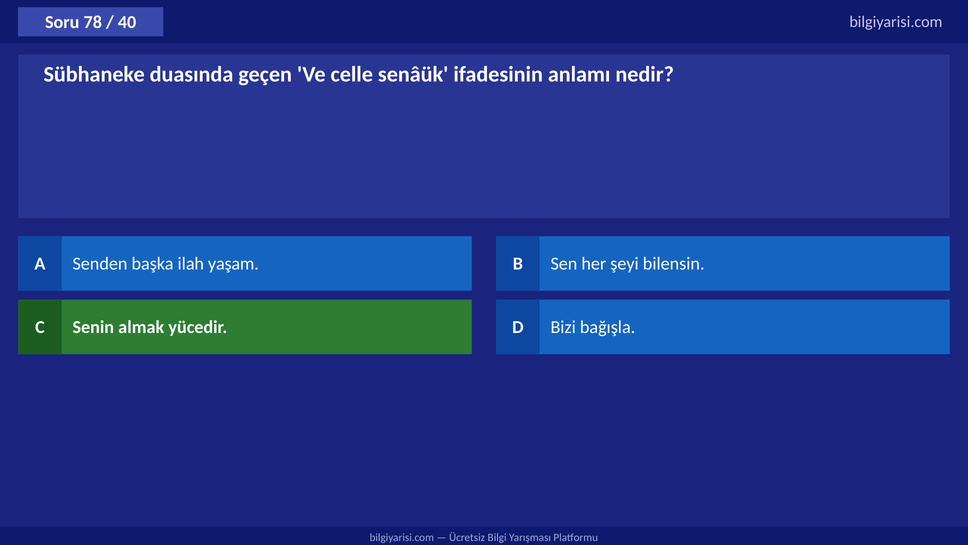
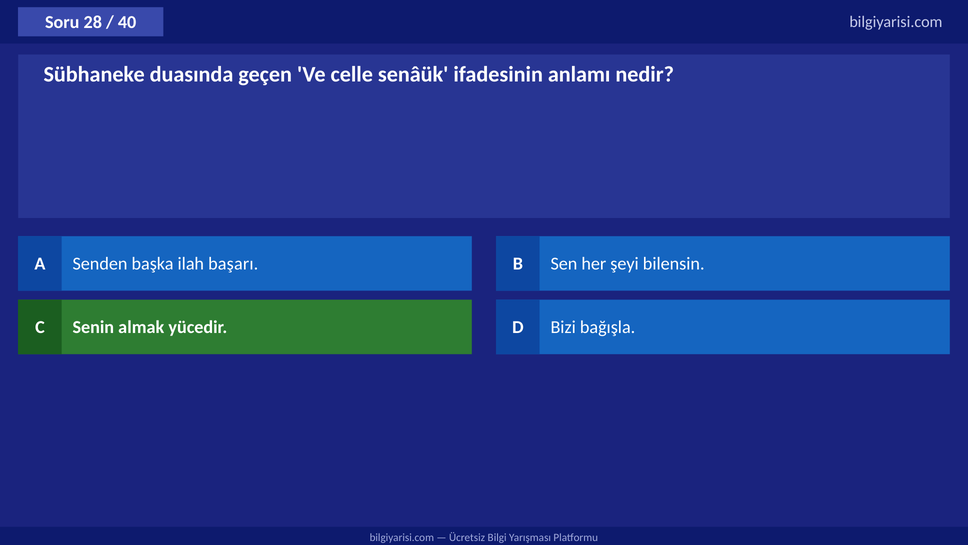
78: 78 -> 28 (93, 22)
yaşam: yaşam -> başarı (233, 263)
